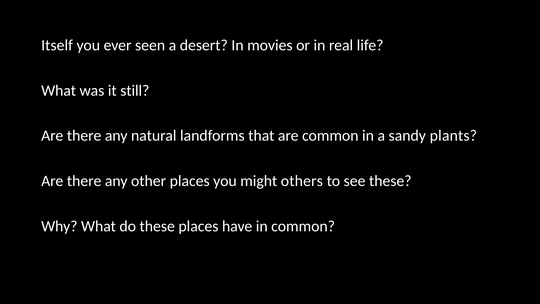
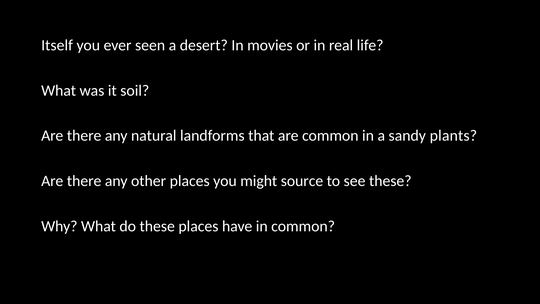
still: still -> soil (135, 90)
others: others -> source (302, 181)
